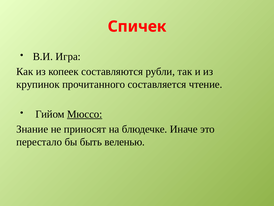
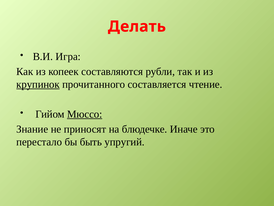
Спичек: Спичек -> Делать (137, 26)
крупинок underline: none -> present (38, 84)
веленью: веленью -> упругий (125, 142)
